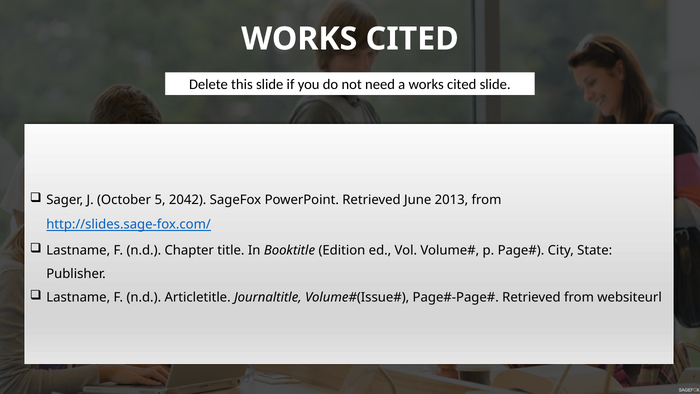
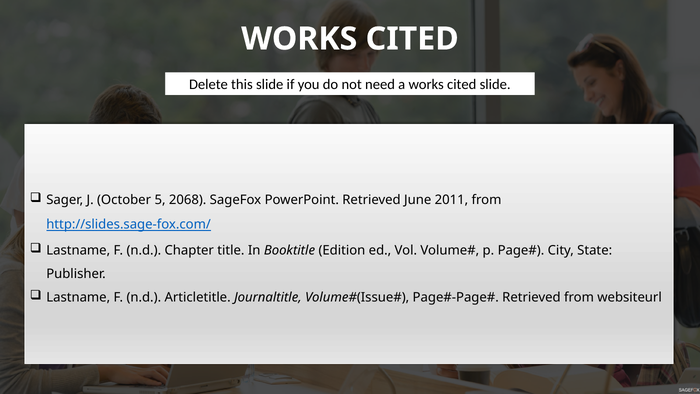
2042: 2042 -> 2068 (188, 200)
2013: 2013 -> 2011 (451, 200)
